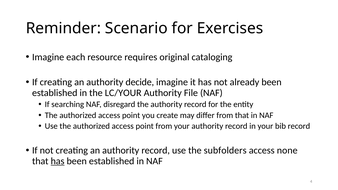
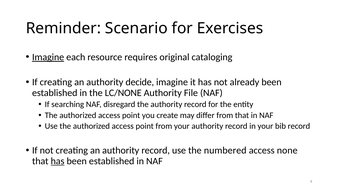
Imagine underline: none -> present (48, 57)
LC/YOUR: LC/YOUR -> LC/NONE (123, 93)
subfolders: subfolders -> numbered (225, 151)
